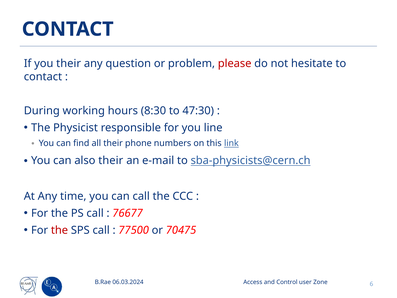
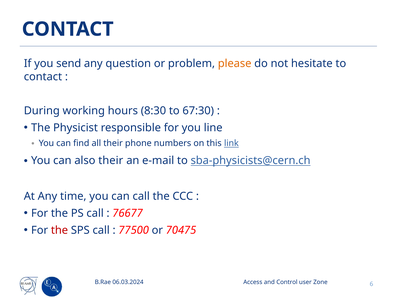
you their: their -> send (69, 63)
please colour: red -> orange (235, 63)
47:30: 47:30 -> 67:30 (198, 111)
